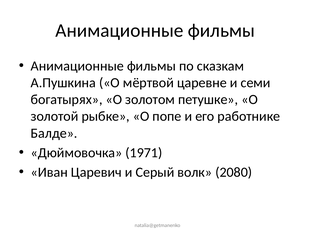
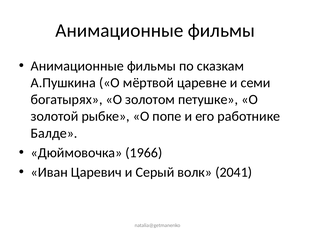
1971: 1971 -> 1966 (144, 153)
2080: 2080 -> 2041 (234, 173)
